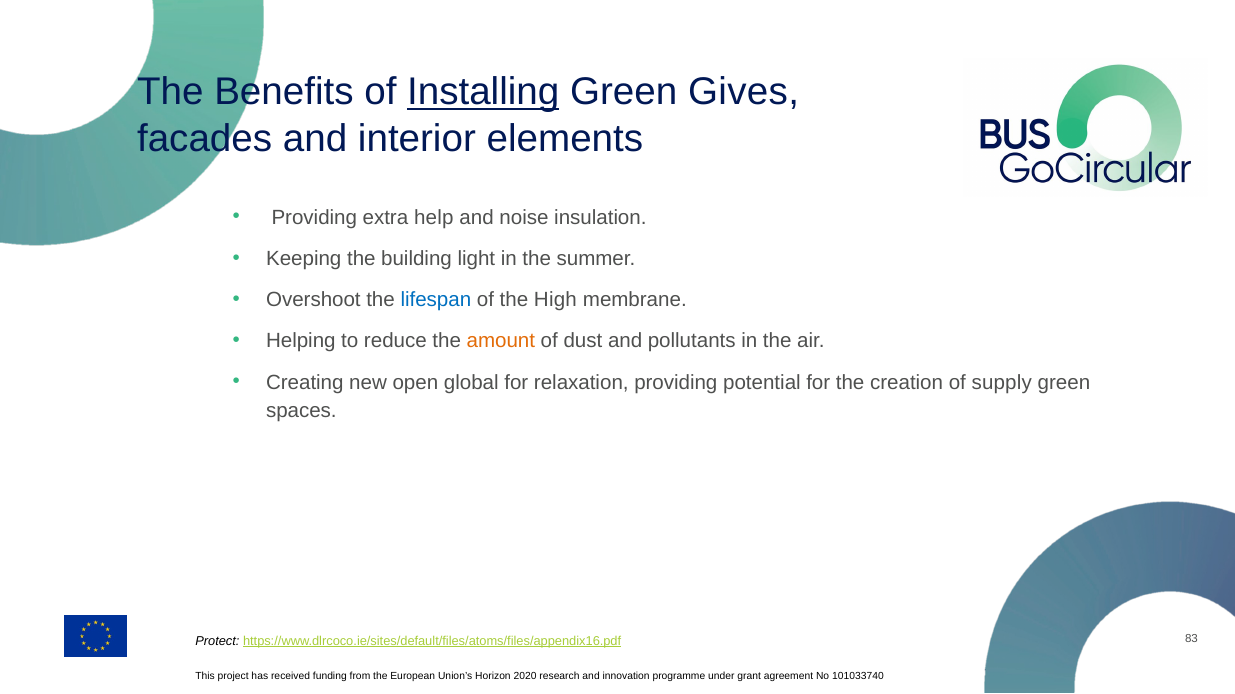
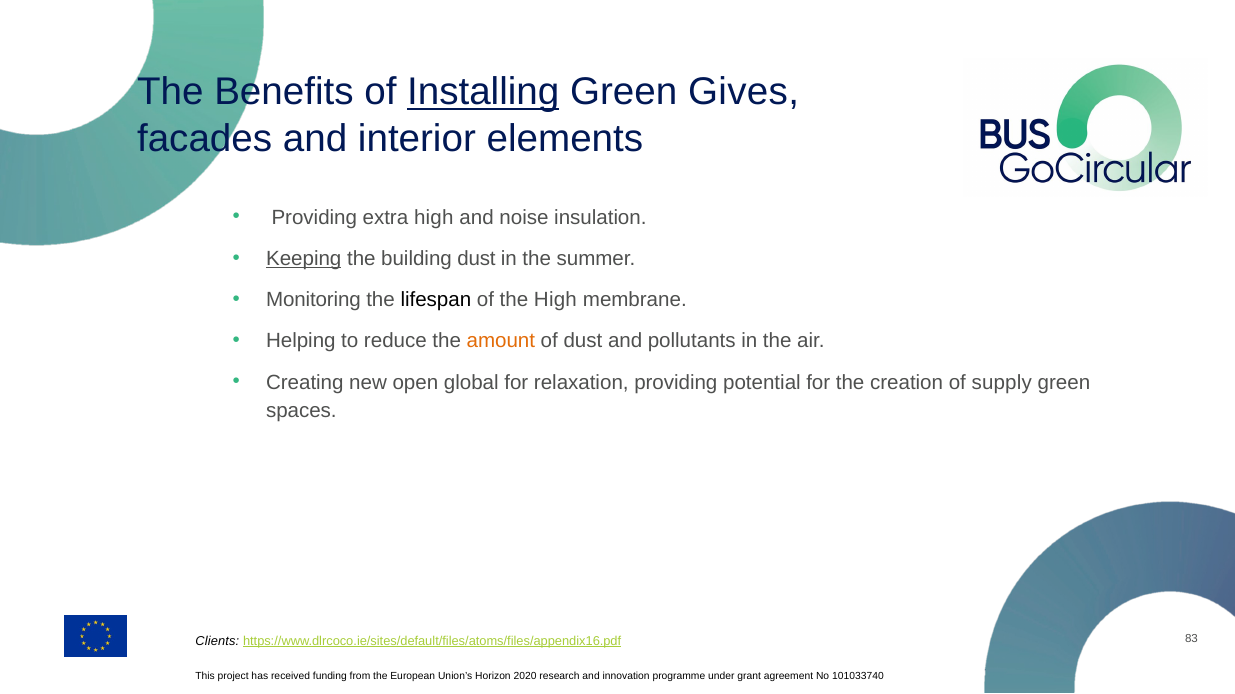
extra help: help -> high (434, 218)
Keeping underline: none -> present (304, 259)
building light: light -> dust (476, 259)
Overshoot: Overshoot -> Monitoring (313, 300)
lifespan colour: blue -> black (436, 300)
Protect: Protect -> Clients (217, 641)
